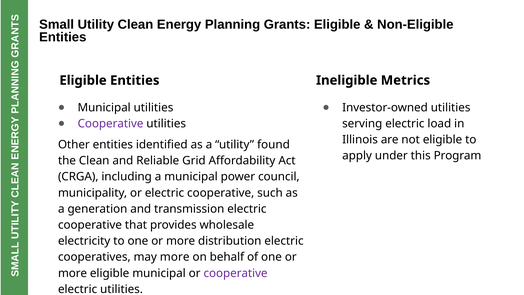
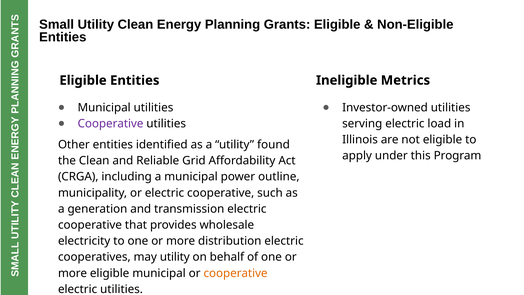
council: council -> outline (279, 177)
may more: more -> utility (175, 257)
cooperative colour: purple -> orange (236, 273)
